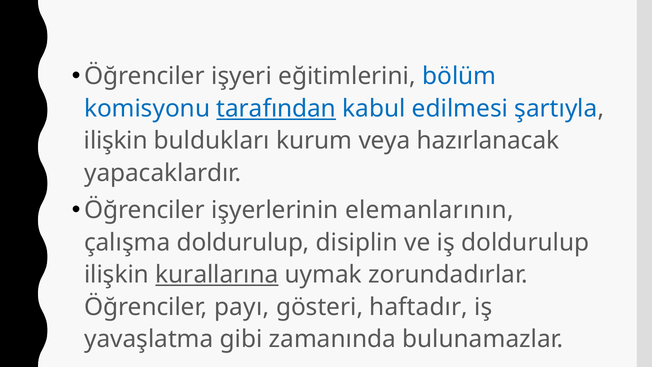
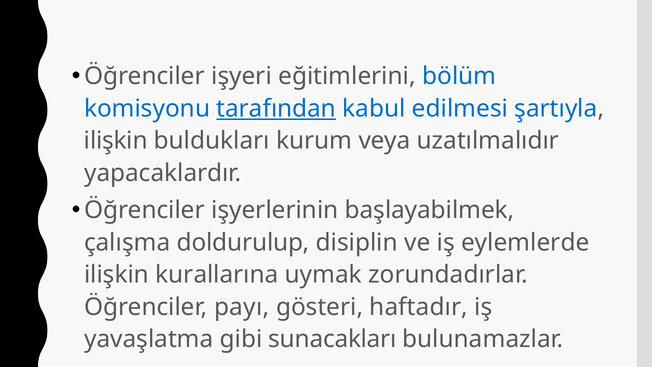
hazırlanacak: hazırlanacak -> uzatılmalıdır (488, 141)
elemanlarının: elemanlarının -> başlayabilmek (430, 210)
iş doldurulup: doldurulup -> eylemlerde (525, 242)
kurallarına underline: present -> none (217, 275)
zamanında: zamanında -> sunacakları (333, 339)
